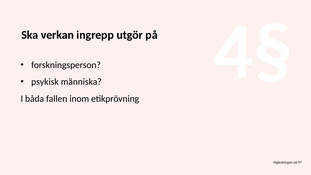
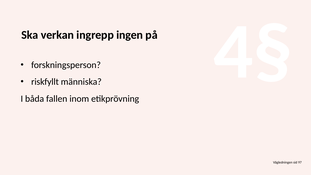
utgör: utgör -> ingen (130, 35)
psykisk: psykisk -> riskfyllt (45, 82)
